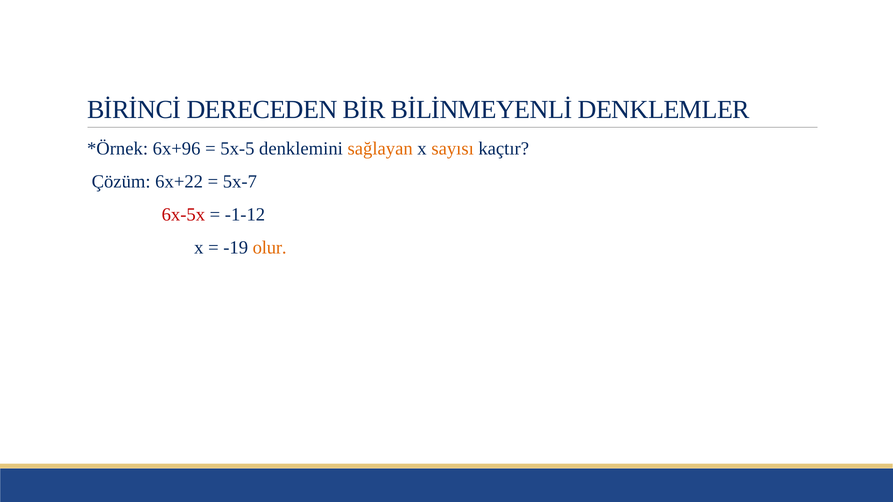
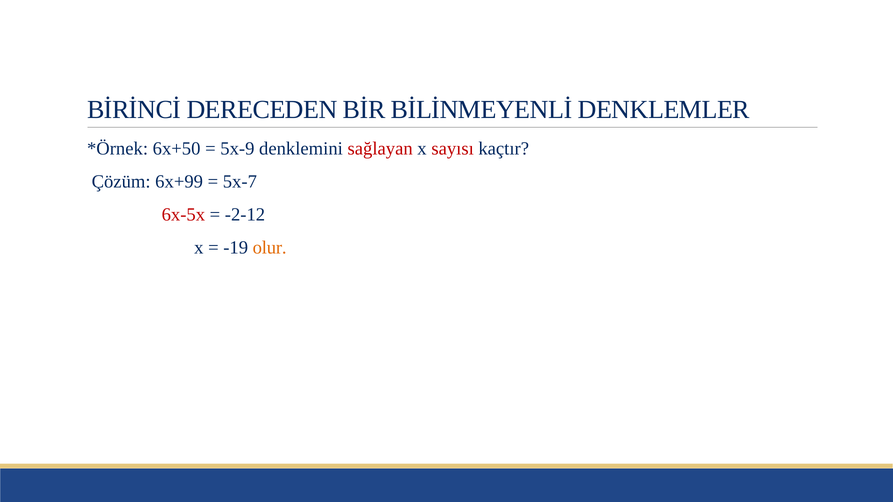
6x+96: 6x+96 -> 6x+50 (177, 148)
5x-5: 5x-5 -> 5x-9 (237, 148)
sağlayan colour: orange -> red (380, 148)
sayısı colour: orange -> red (453, 148)
6x+22: 6x+22 -> 6x+99 (179, 182)
-1-12: -1-12 -> -2-12 (245, 215)
